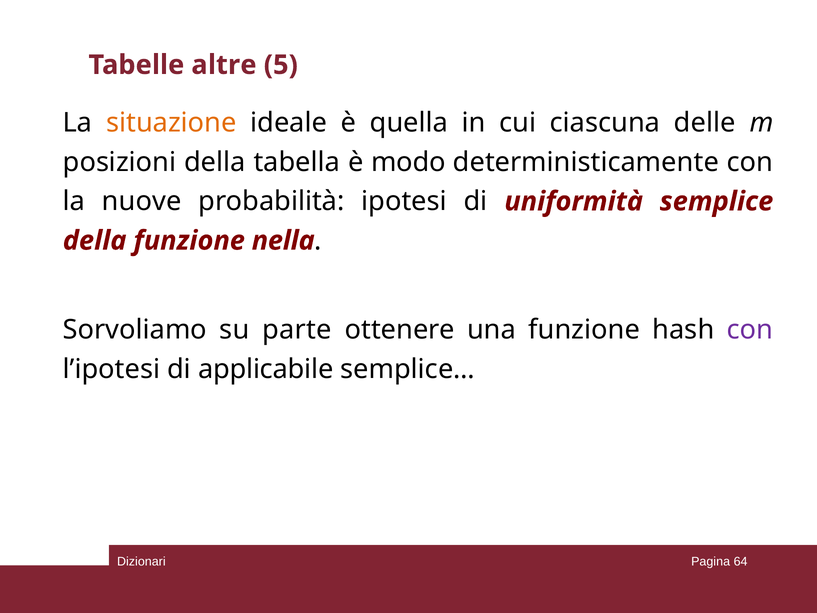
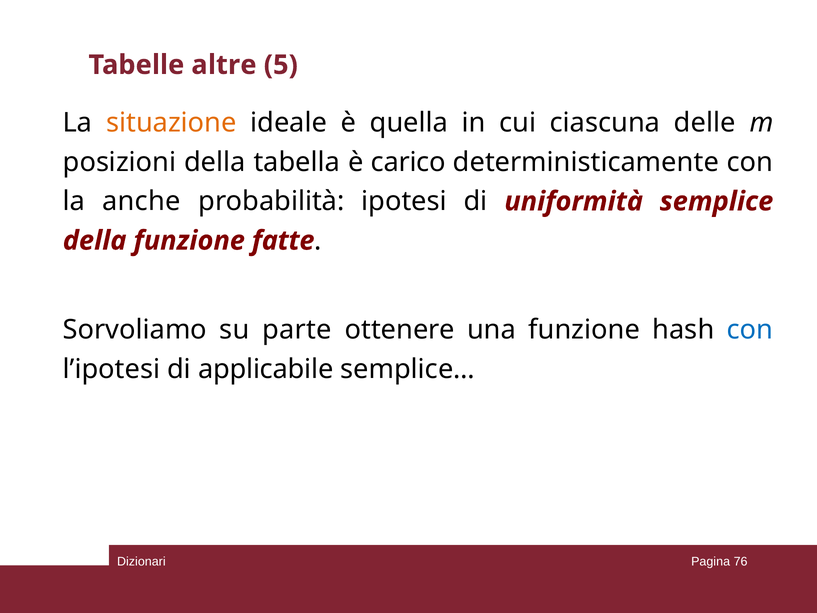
modo: modo -> carico (408, 162)
nuove: nuove -> anche (142, 201)
nella: nella -> fatte (283, 241)
con colour: purple -> blue (750, 330)
64: 64 -> 76 (741, 562)
